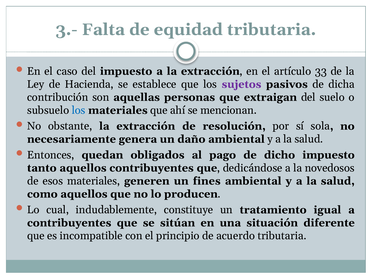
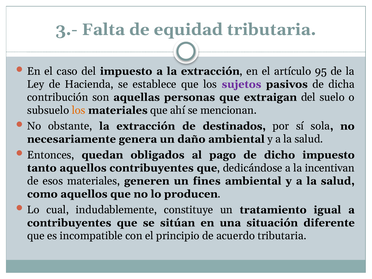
33: 33 -> 95 (321, 71)
los colour: blue -> orange (79, 110)
resolución: resolución -> destinados (234, 126)
novedosos: novedosos -> incentivan (330, 168)
